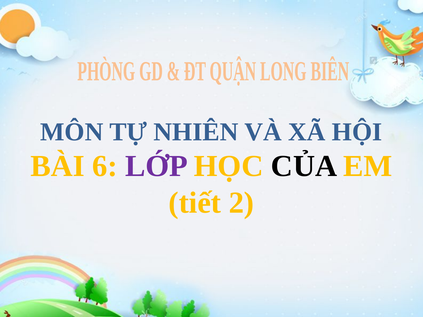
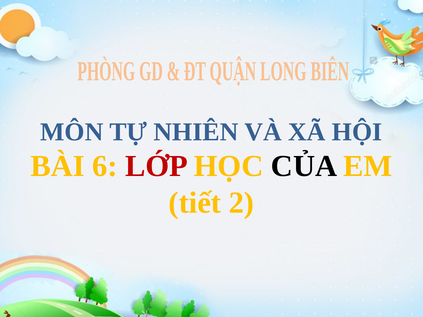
LỚP colour: purple -> red (157, 166)
